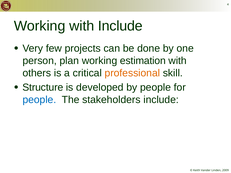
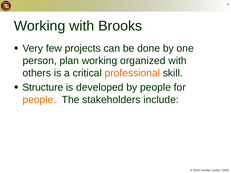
with Include: Include -> Brooks (120, 26)
estimation: estimation -> organized (143, 61)
people colour: blue -> orange (39, 100)
